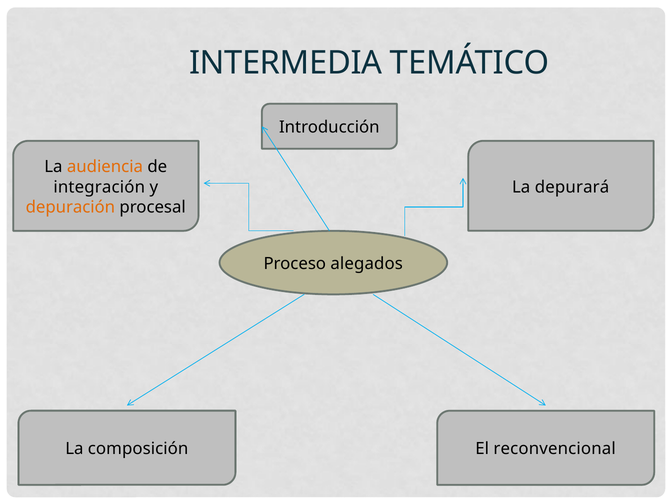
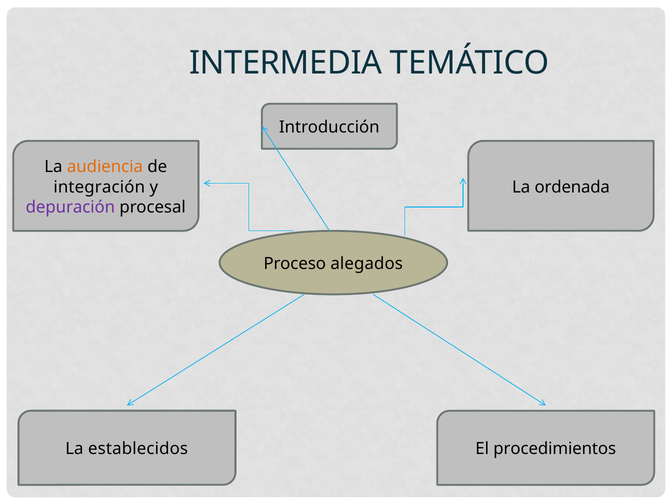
depurará: depurará -> ordenada (572, 187)
depuración colour: orange -> purple (70, 207)
composición: composición -> establecidos (138, 449)
reconvencional: reconvencional -> procedimientos (555, 449)
